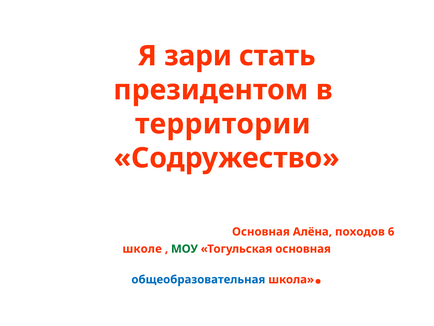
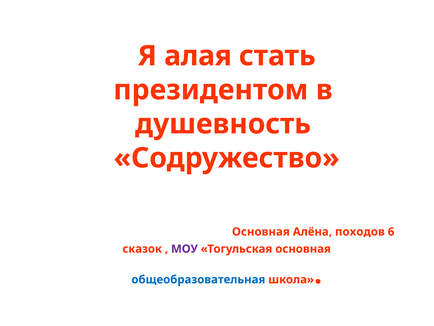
зари: зари -> алая (198, 56)
территории: территории -> душевность (223, 124)
школе: школе -> сказок (142, 249)
МОУ colour: green -> purple (184, 249)
